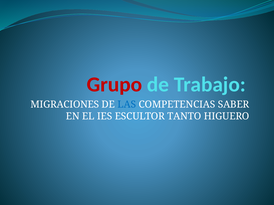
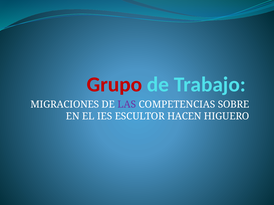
LAS colour: blue -> purple (127, 105)
SABER: SABER -> SOBRE (234, 105)
TANTO: TANTO -> HACEN (184, 117)
